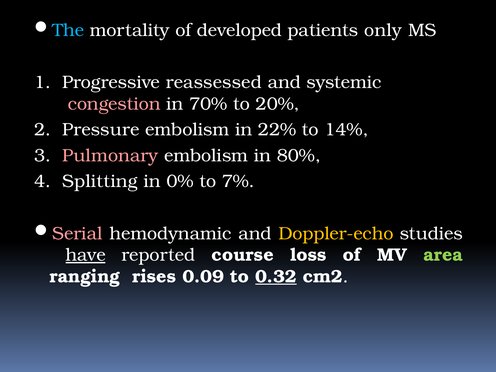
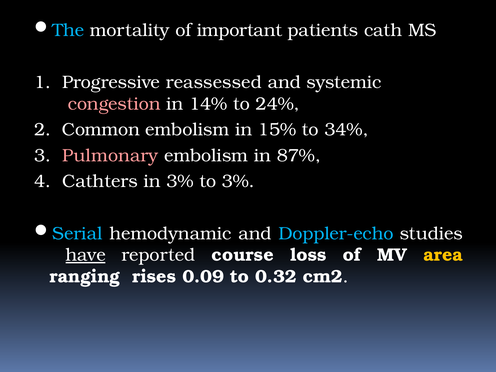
developed: developed -> important (239, 30)
only: only -> cath (383, 30)
70%: 70% -> 14% (208, 104)
20%: 20% -> 24% (278, 104)
Pressure: Pressure -> Common (101, 130)
22%: 22% -> 15% (277, 130)
14%: 14% -> 34% (346, 130)
80%: 80% -> 87% (299, 155)
Splitting: Splitting -> Cathters (100, 181)
in 0%: 0% -> 3% (180, 181)
to 7%: 7% -> 3% (238, 181)
Serial colour: pink -> light blue (77, 234)
Doppler-echo colour: yellow -> light blue (336, 234)
area colour: light green -> yellow (443, 255)
0.32 underline: present -> none (276, 276)
